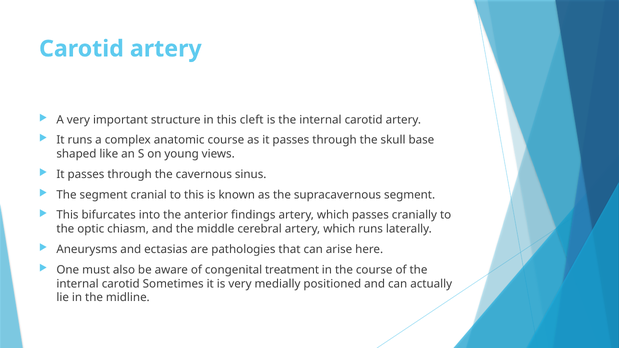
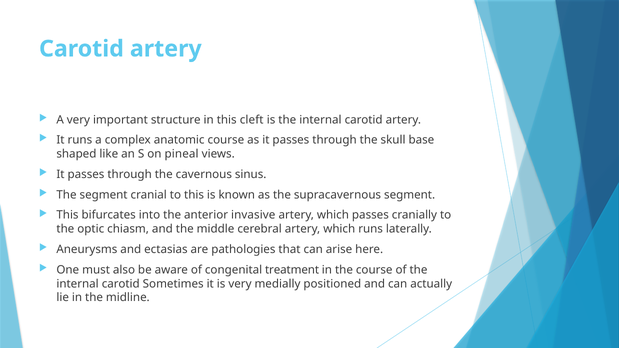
young: young -> pineal (182, 154)
findings: findings -> invasive (253, 215)
